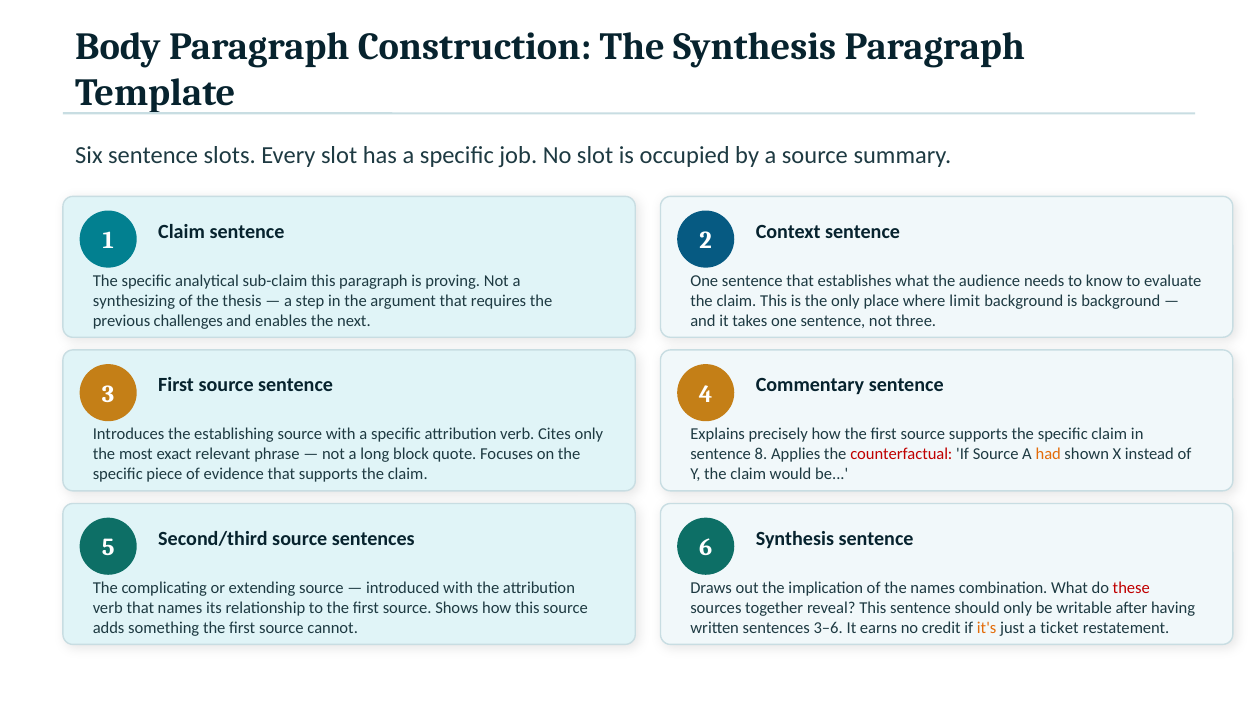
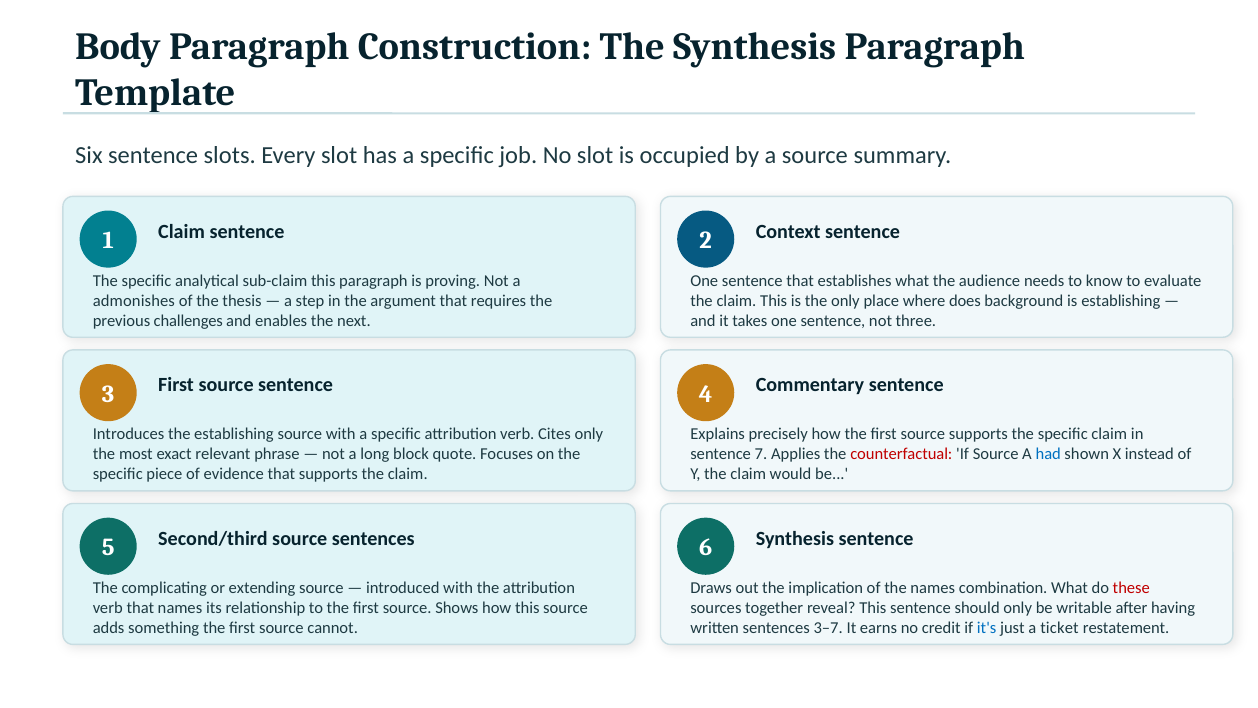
synthesizing: synthesizing -> admonishes (134, 301)
limit: limit -> does (965, 301)
is background: background -> establishing (1121, 301)
8: 8 -> 7 (761, 454)
had colour: orange -> blue (1048, 454)
3–6: 3–6 -> 3–7 (828, 627)
it's colour: orange -> blue (987, 627)
